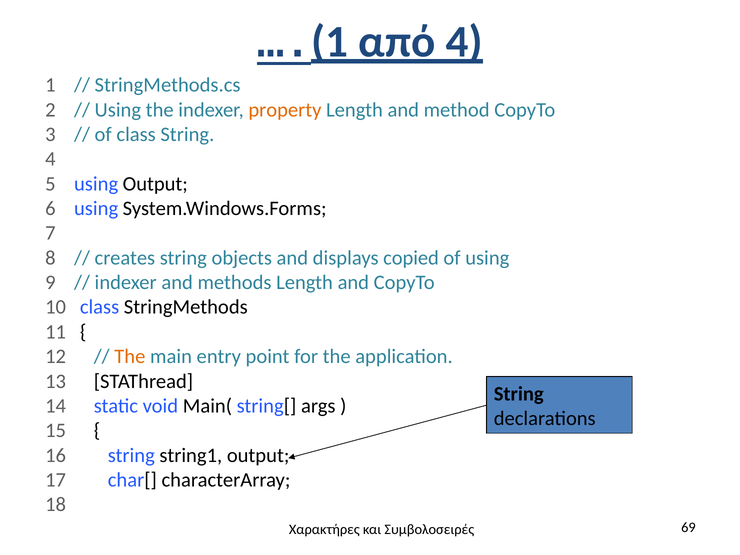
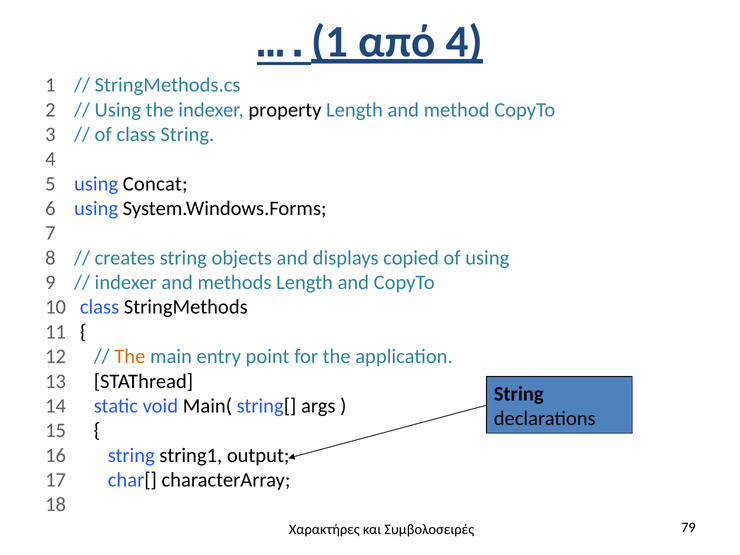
property colour: orange -> black (285, 110)
using Output: Output -> Concat (155, 184)
69: 69 -> 79 (688, 528)
